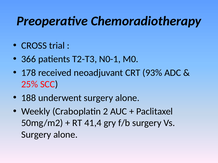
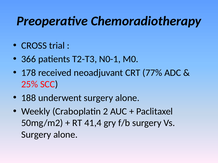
93%: 93% -> 77% (152, 73)
